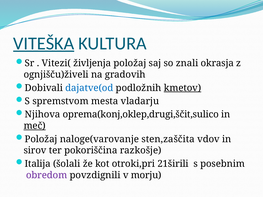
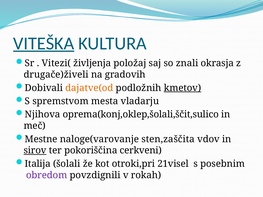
ognjišču)živeli: ognjišču)živeli -> drugače)živeli (56, 75)
dajatve(od colour: blue -> orange (89, 88)
oprema(konj,oklep,drugi,ščit,sulico: oprema(konj,oklep,drugi,ščit,sulico -> oprema(konj,oklep,šolali,ščit,sulico (141, 115)
meč underline: present -> none (35, 126)
Položaj: Položaj -> Mestne (41, 139)
sirov underline: none -> present (35, 151)
razkošje: razkošje -> cerkveni (141, 151)
21širili: 21širili -> 21visel (173, 164)
morju: morju -> rokah (146, 175)
